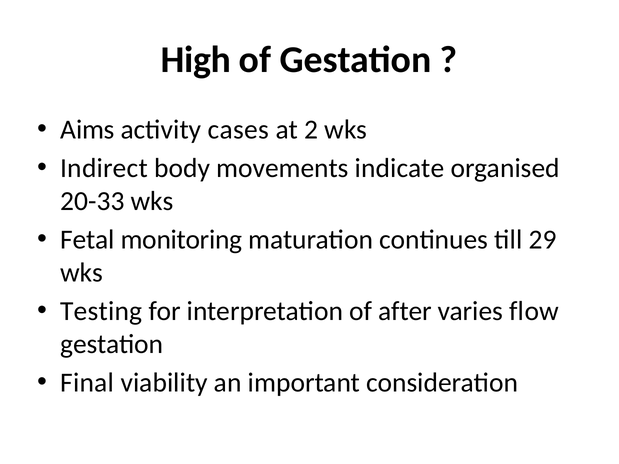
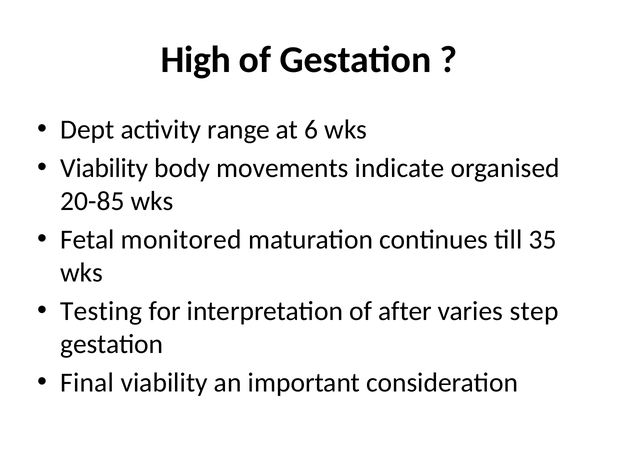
Aims: Aims -> Dept (87, 130)
cases: cases -> range (239, 130)
2: 2 -> 6 (311, 130)
Indirect: Indirect -> Viability (104, 168)
20-33: 20-33 -> 20-85 (92, 201)
monitoring: monitoring -> monitored (181, 240)
29: 29 -> 35 (543, 240)
flow: flow -> step (534, 311)
